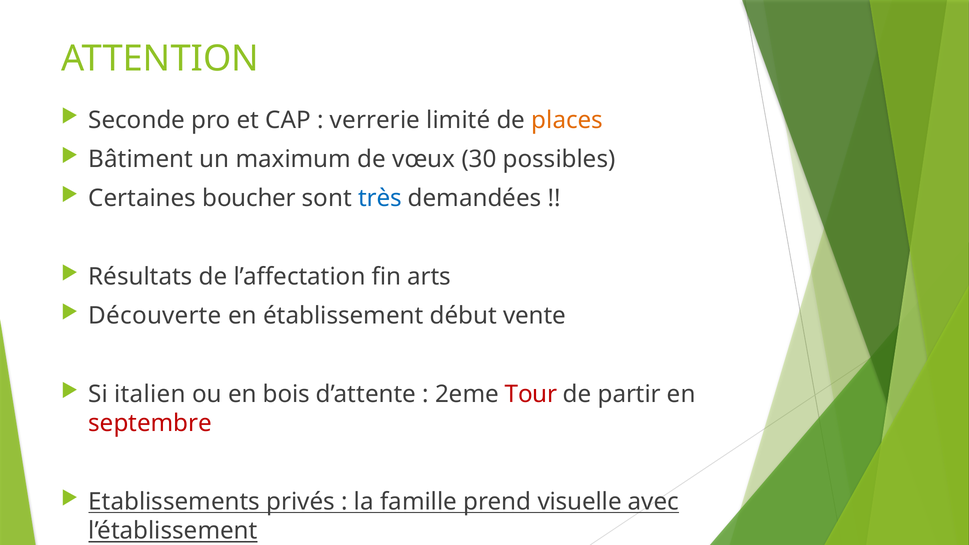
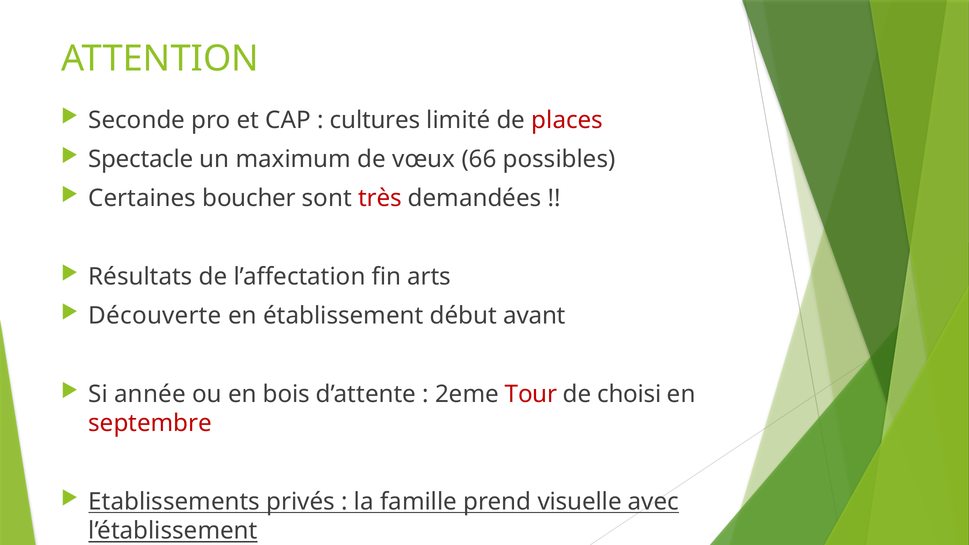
verrerie: verrerie -> cultures (375, 120)
places colour: orange -> red (567, 120)
Bâtiment: Bâtiment -> Spectacle (141, 159)
30: 30 -> 66 (479, 159)
très colour: blue -> red (380, 198)
vente: vente -> avant (534, 316)
italien: italien -> année (150, 394)
partir: partir -> choisi (629, 394)
